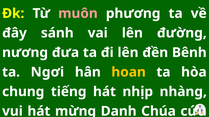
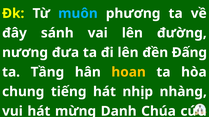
muôn colour: pink -> light blue (78, 13)
Bênh: Bênh -> Đấng (189, 53)
Ngơi: Ngơi -> Tầng (47, 72)
